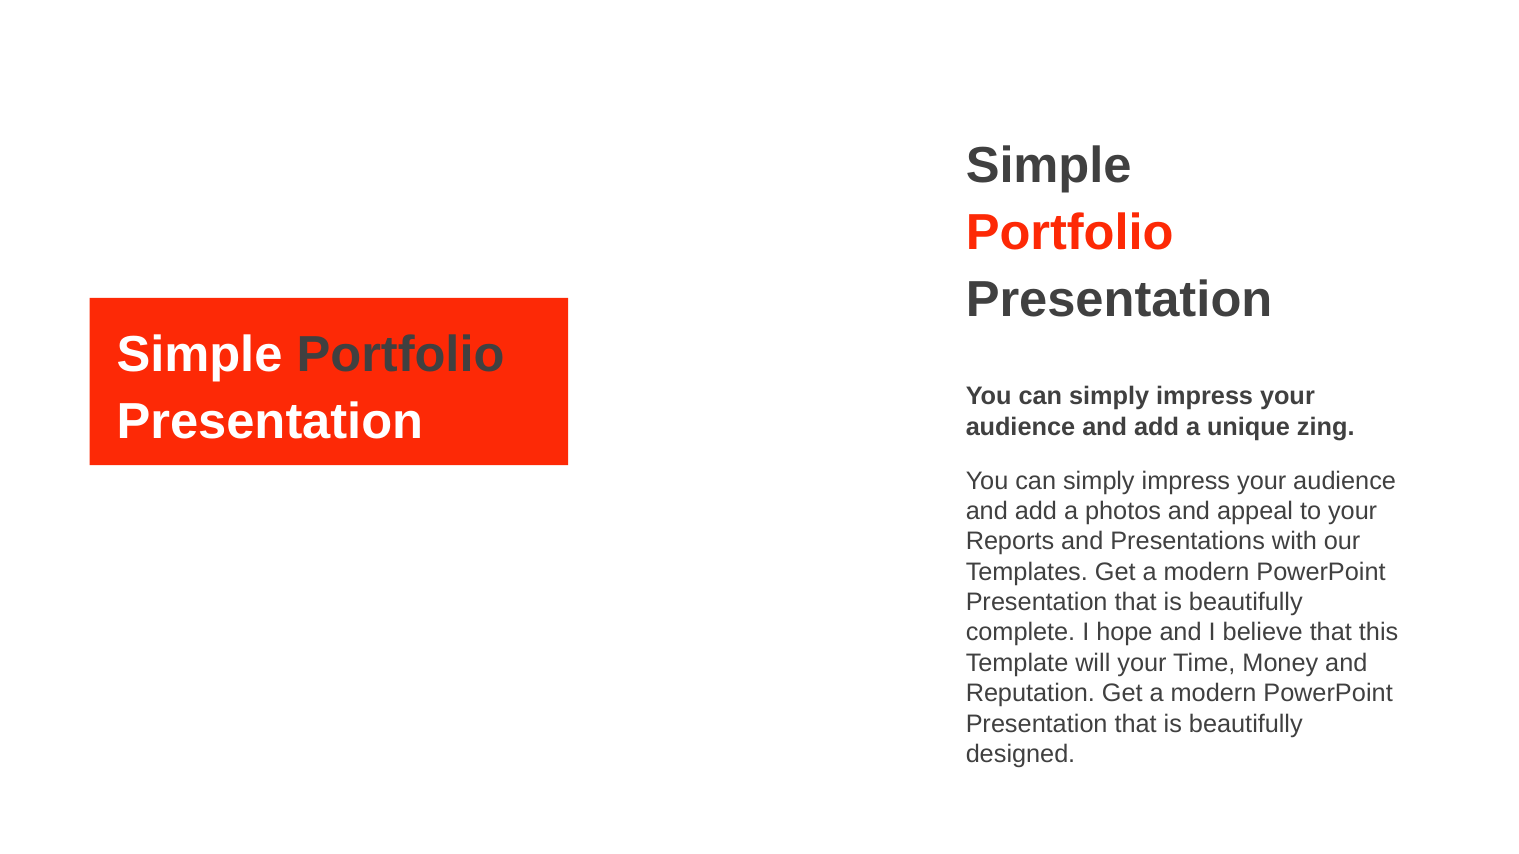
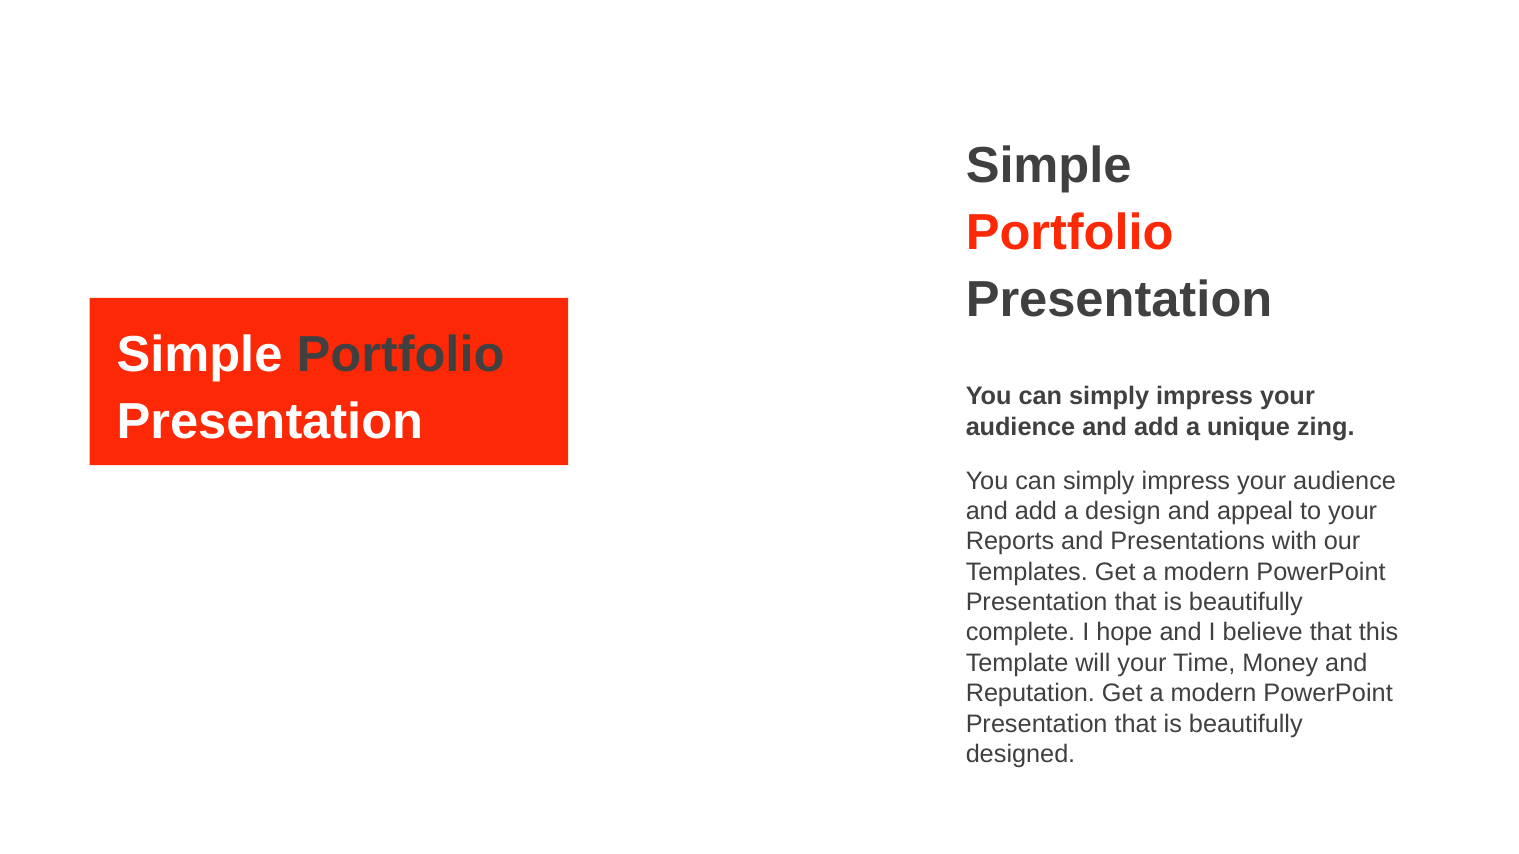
photos: photos -> design (1123, 511)
